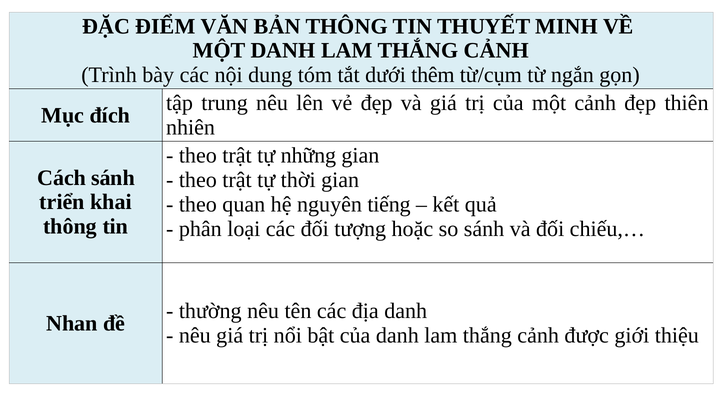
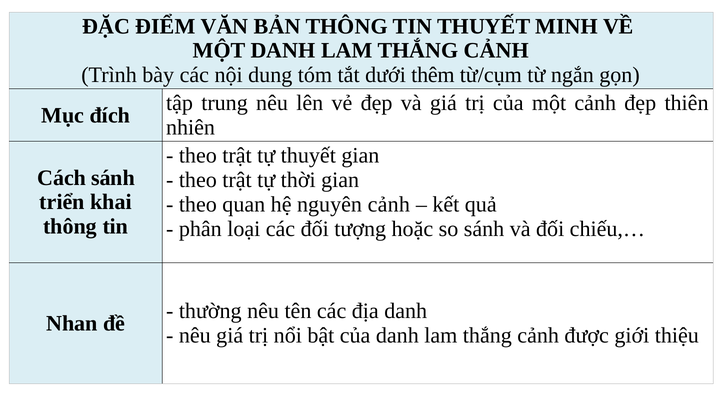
tự những: những -> thuyết (308, 156)
nguyên tiếng: tiếng -> cảnh (389, 205)
